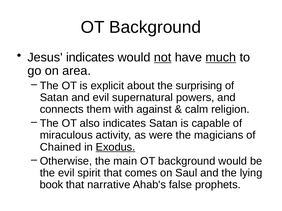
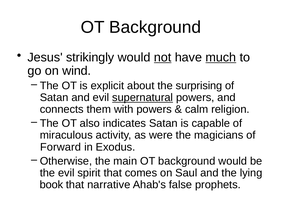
Jesus indicates: indicates -> strikingly (90, 57)
area: area -> wind (77, 71)
supernatural underline: none -> present (143, 98)
with against: against -> powers (154, 110)
Chained: Chained -> Forward (60, 147)
Exodus underline: present -> none (116, 147)
